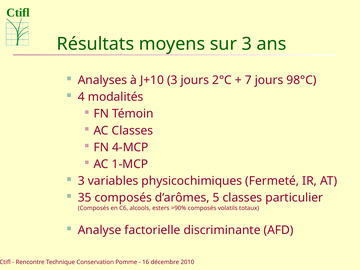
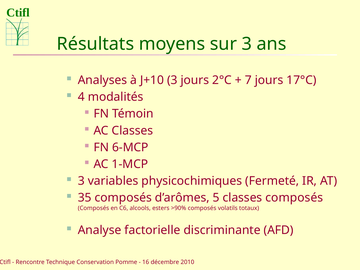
98°C: 98°C -> 17°C (301, 80)
4-MCP: 4-MCP -> 6-MCP (130, 147)
classes particulier: particulier -> composés (294, 198)
